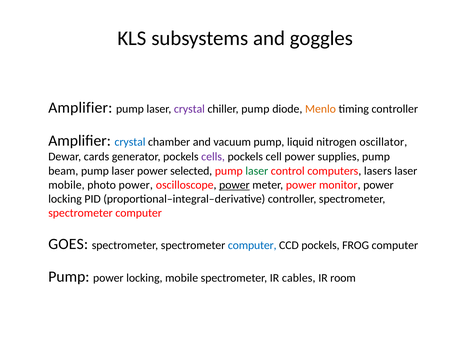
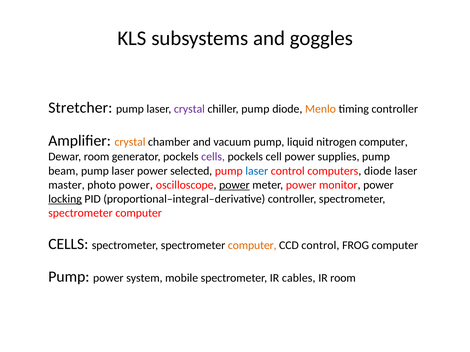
Amplifier: Amplifier -> Stretcher (80, 108)
crystal colour: blue -> orange (130, 142)
nitrogen oscillator: oscillator -> computer (383, 142)
Dewar cards: cards -> room (97, 157)
laser colour: green -> blue (257, 171)
computers lasers: lasers -> diode (378, 171)
mobile: mobile -> master (66, 185)
locking underline: none -> present (65, 199)
GOES: GOES -> CELLS (68, 244)
computer colour: blue -> orange (252, 245)
CCD pockels: pockels -> control (320, 245)
locking: locking -> system (144, 278)
